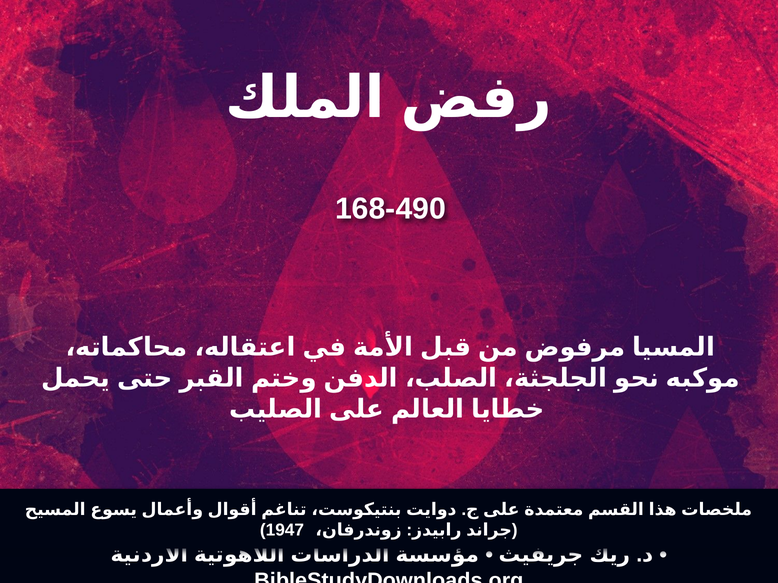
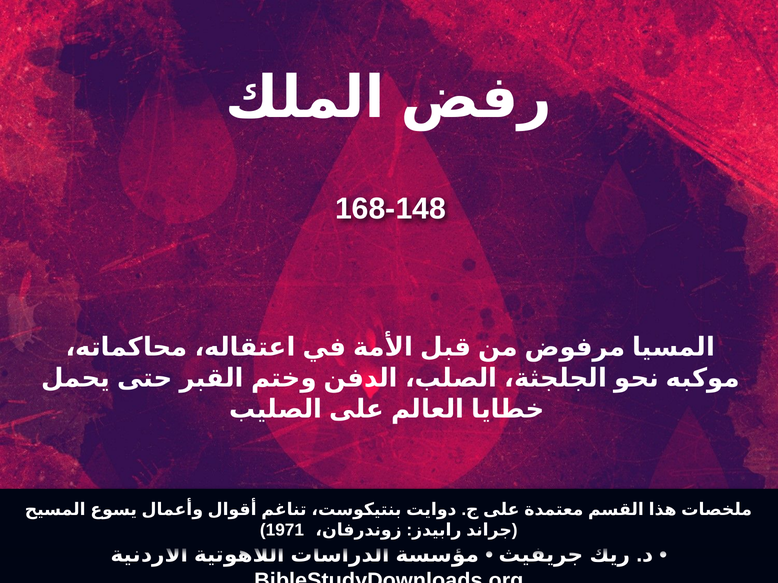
168-490: 168-490 -> 168-148 (391, 209)
1947: 1947 -> 1971 (285, 531)
